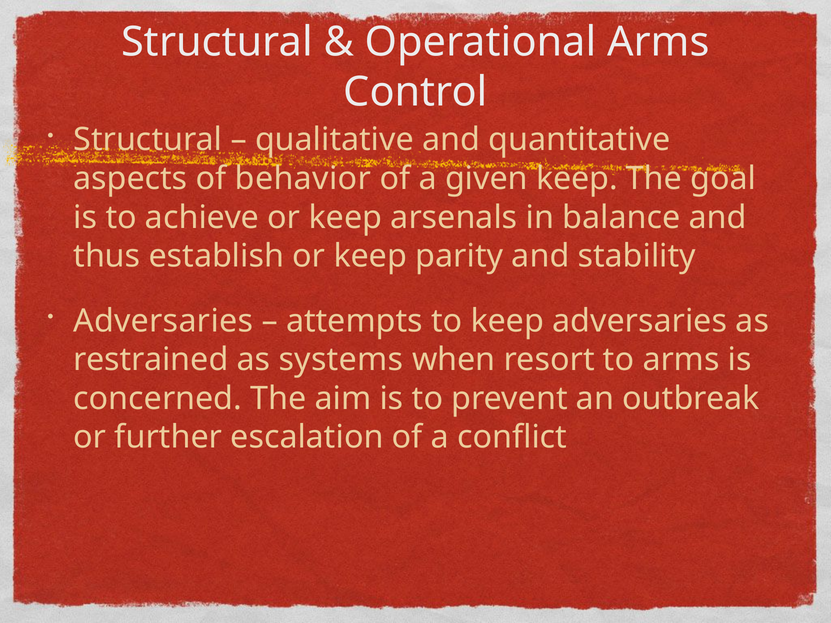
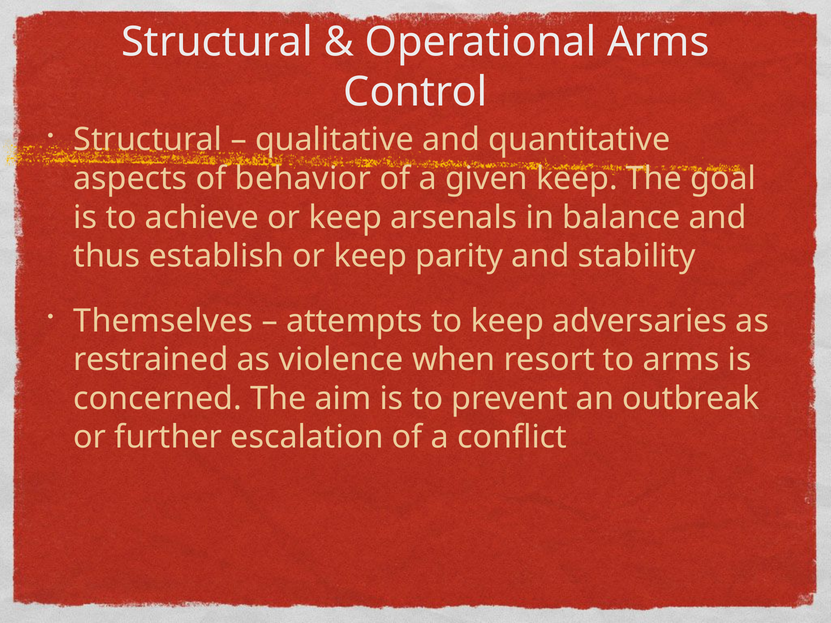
Adversaries: Adversaries -> Themselves (163, 321)
systems: systems -> violence (341, 360)
